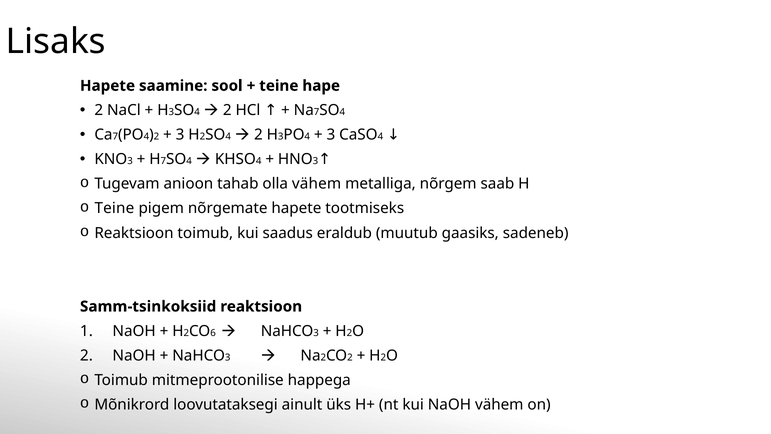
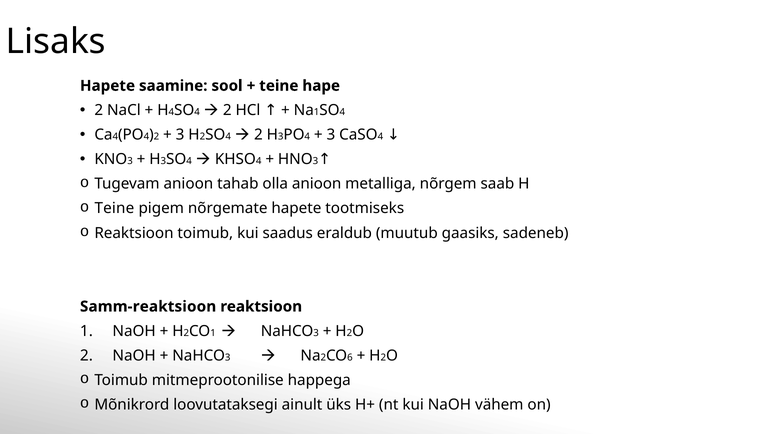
3: 3 -> 4 (171, 112)
7: 7 -> 1 (317, 112)
7: 7 -> 4 (115, 137)
7: 7 -> 3 (163, 161)
olla vähem: vähem -> anioon (317, 184)
Samm-tsinkoksiid: Samm-tsinkoksiid -> Samm-reaktsioon (148, 306)
6: 6 -> 1 (213, 333)
2: 2 -> 6 (350, 357)
